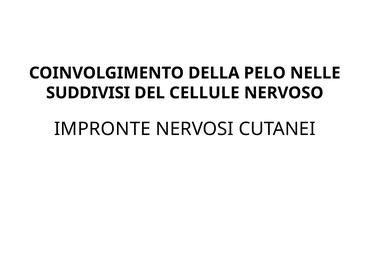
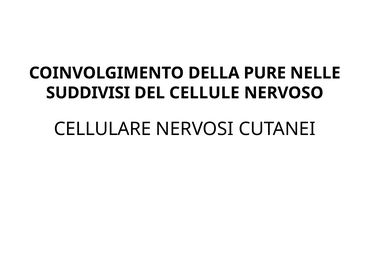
PELO: PELO -> PURE (265, 73)
IMPRONTE: IMPRONTE -> CELLULARE (103, 129)
